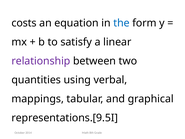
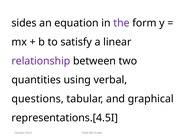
costs: costs -> sides (24, 23)
the colour: blue -> purple (121, 23)
mappings: mappings -> questions (38, 99)
representations.[9.5I: representations.[9.5I -> representations.[4.5I (65, 118)
